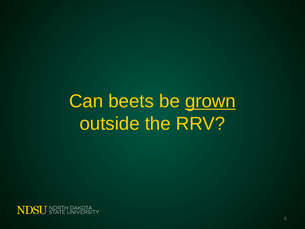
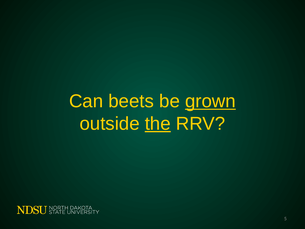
the underline: none -> present (158, 124)
